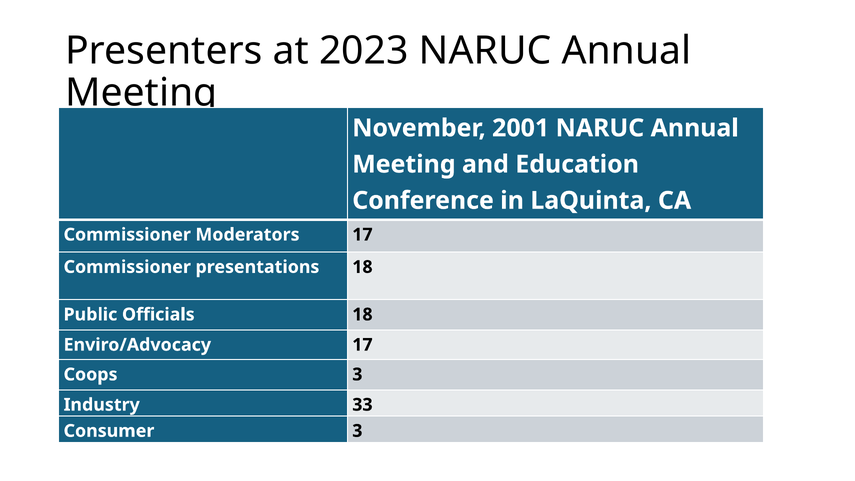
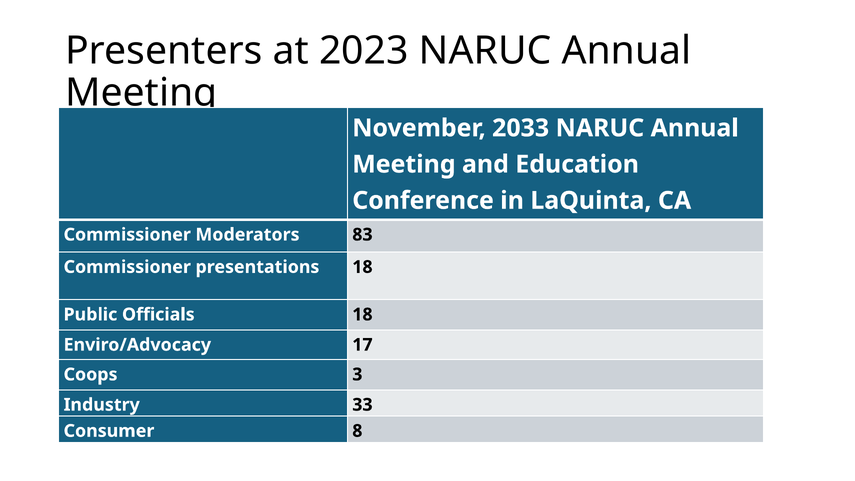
2001: 2001 -> 2033 (521, 128)
Moderators 17: 17 -> 83 (362, 235)
Consumer 3: 3 -> 8 (357, 431)
